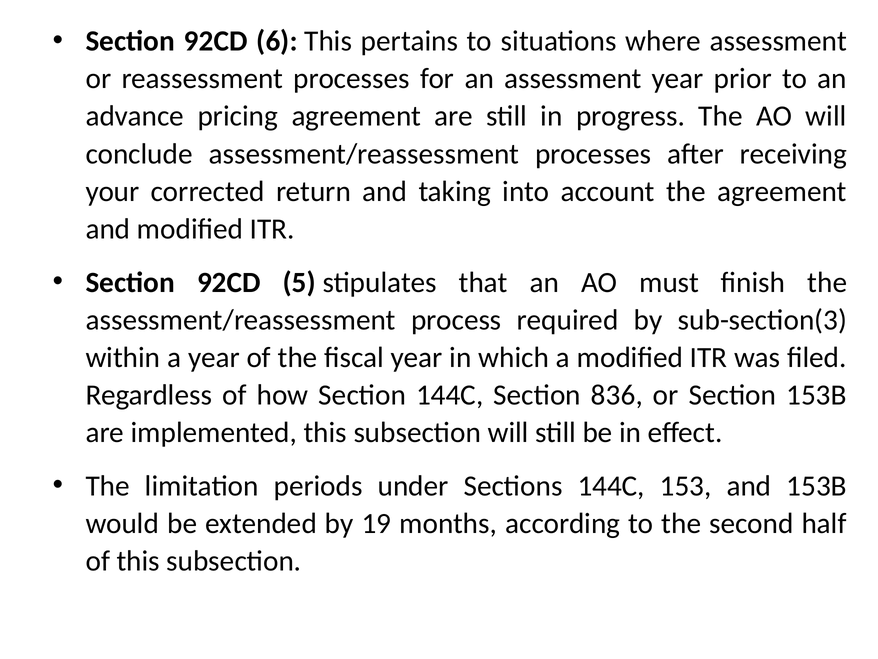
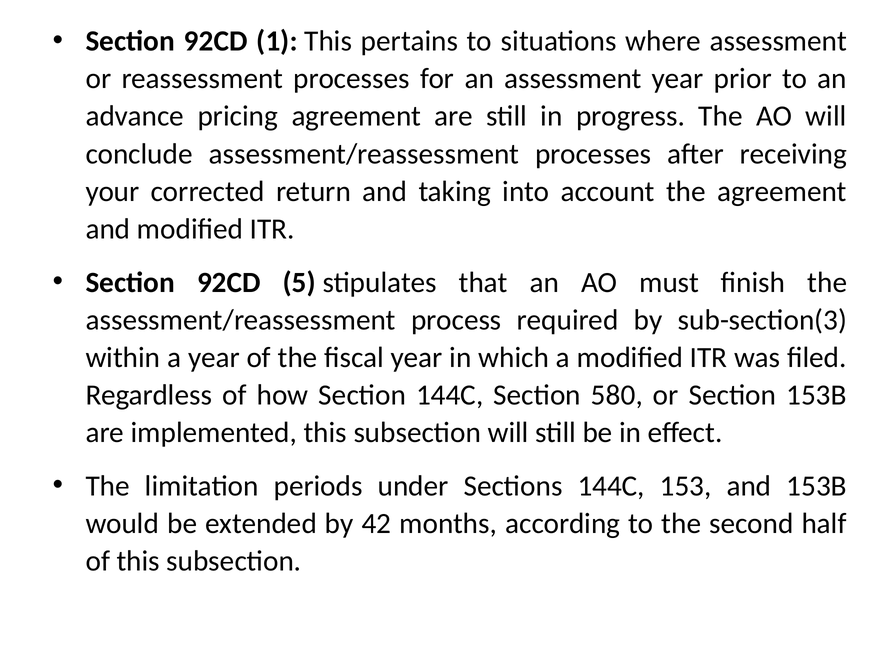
6: 6 -> 1 (277, 41)
836: 836 -> 580 (617, 395)
19: 19 -> 42 (376, 523)
